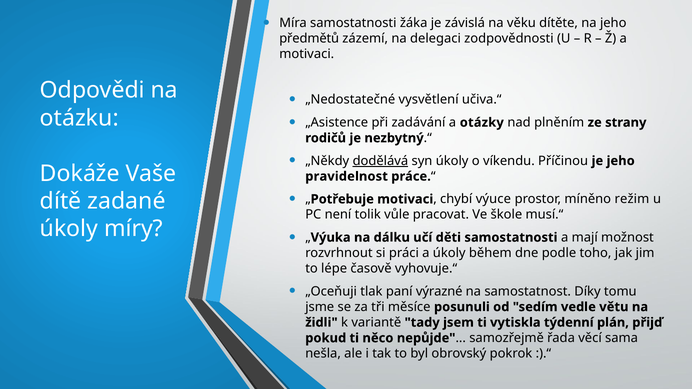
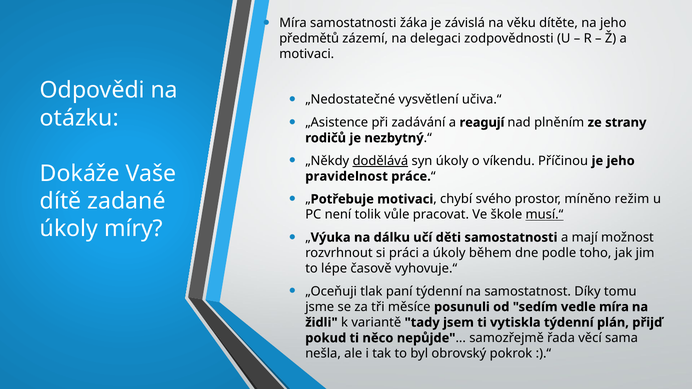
otázky: otázky -> reagují (482, 123)
výuce: výuce -> svého (493, 199)
musí.“ underline: none -> present (544, 215)
paní výrazné: výrazné -> týdenní (439, 292)
vedle větu: větu -> míra (614, 307)
